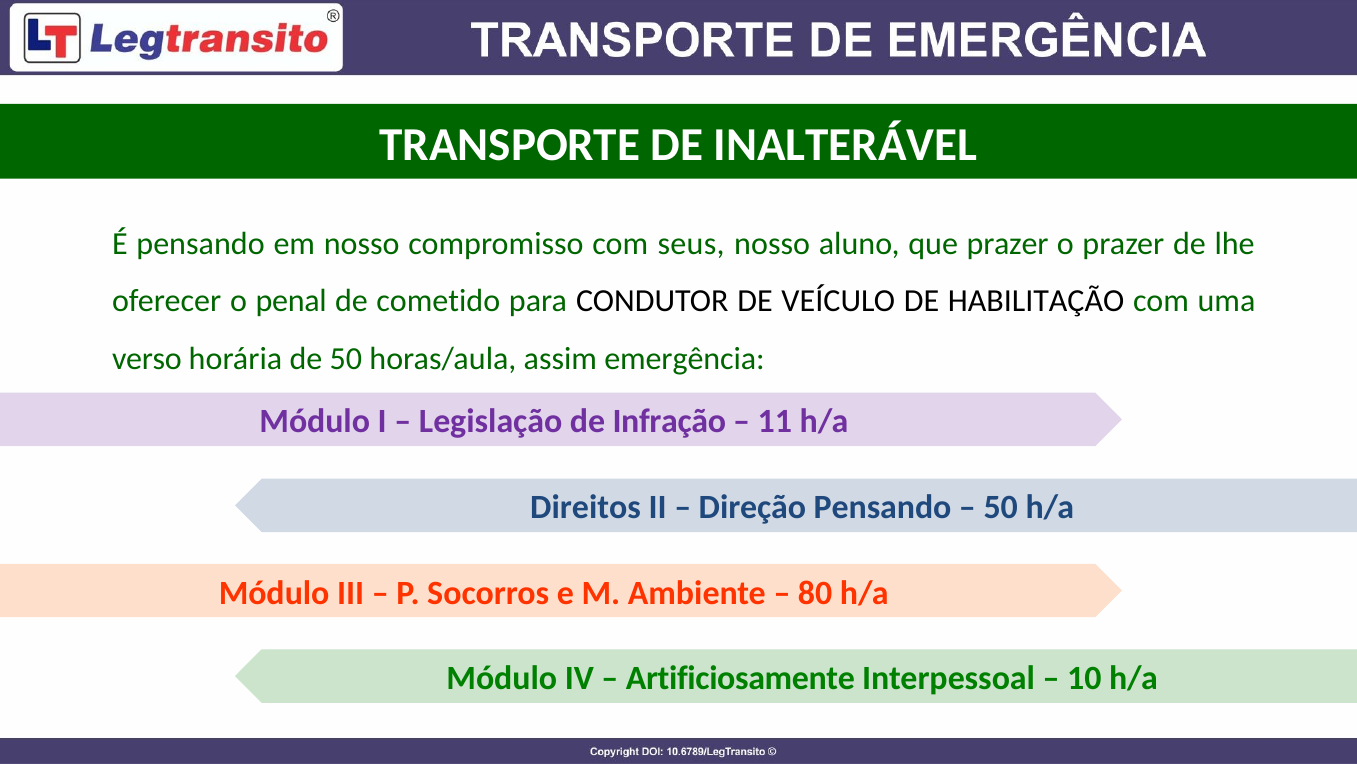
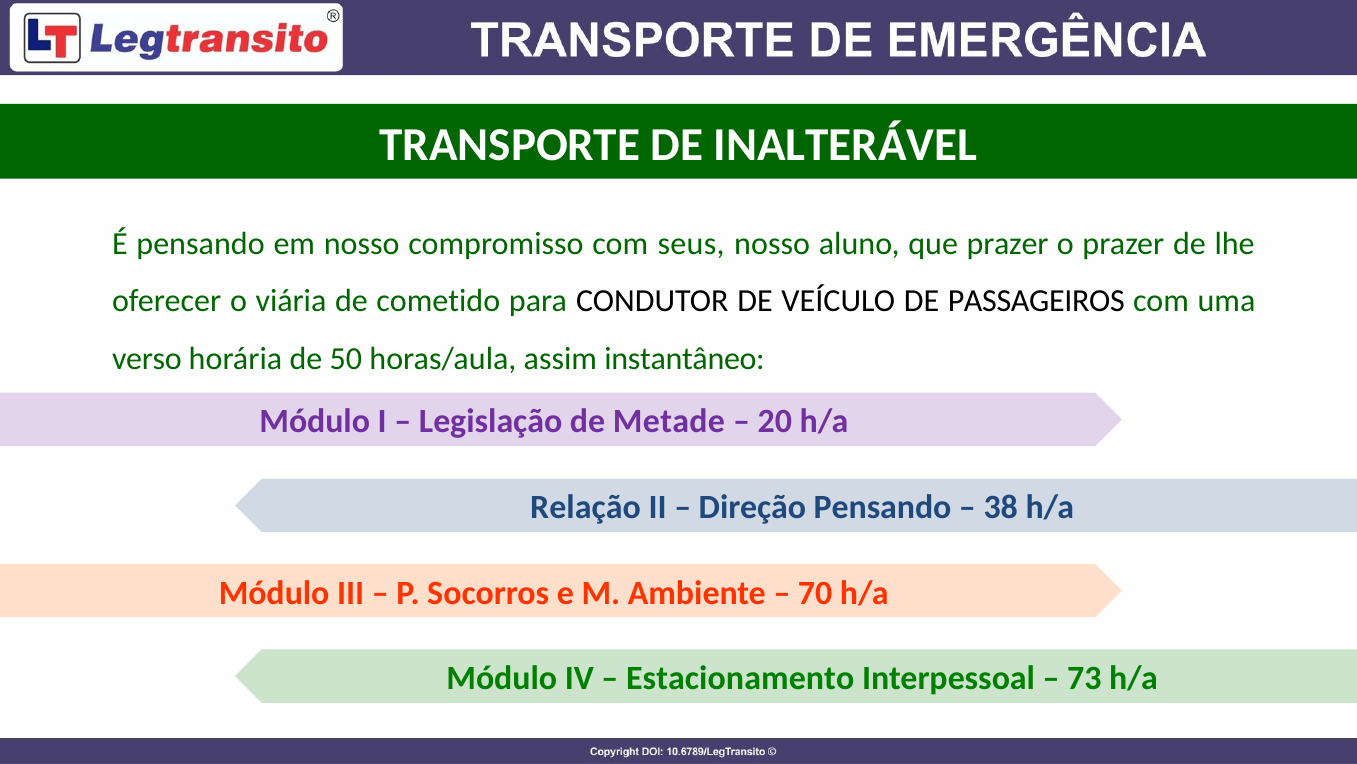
penal: penal -> viária (291, 301)
HABILITAÇÃO: HABILITAÇÃO -> PASSAGEIROS (1036, 301)
emergência: emergência -> instantâneo (685, 359)
Infração: Infração -> Metade (669, 421)
11: 11 -> 20 (775, 421)
Direitos: Direitos -> Relação (585, 507)
50: 50 -> 38 (1001, 507)
80: 80 -> 70 (815, 592)
Artificiosamente: Artificiosamente -> Estacionamento (740, 678)
10: 10 -> 73 (1084, 678)
